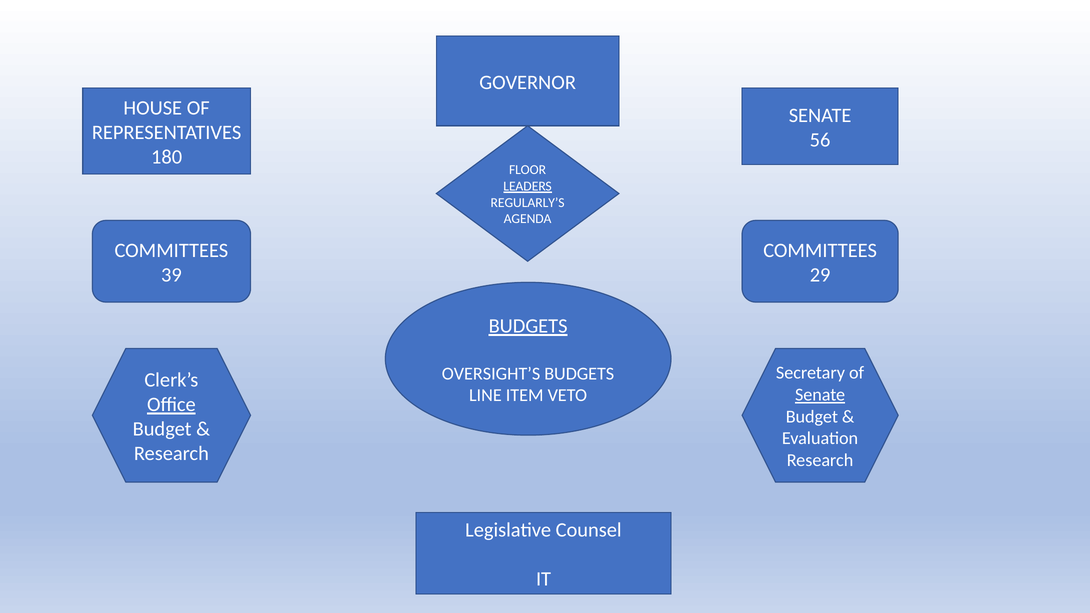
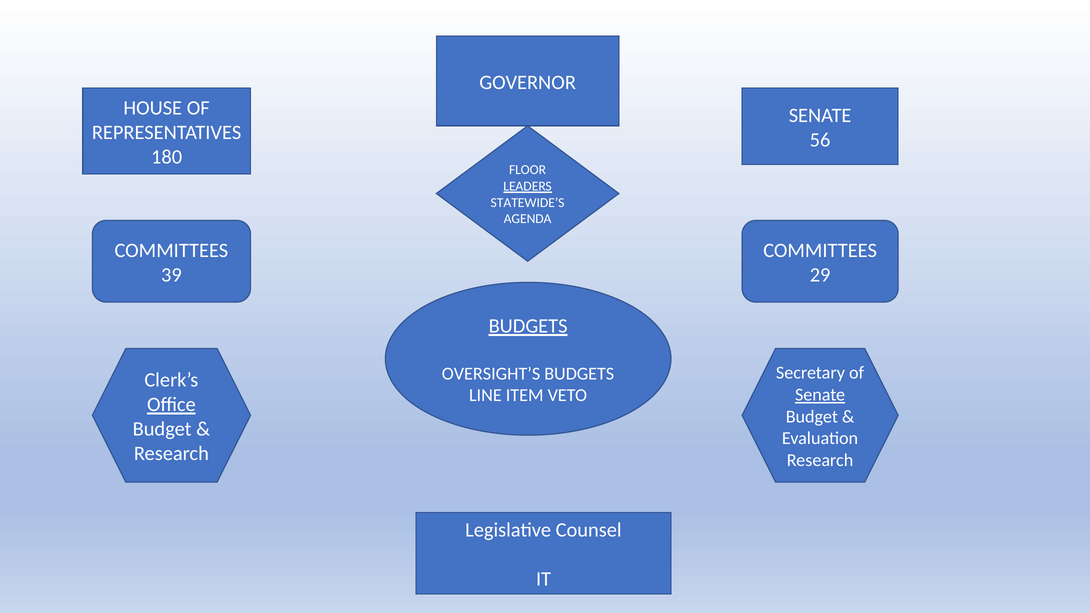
REGULARLY’S: REGULARLY’S -> STATEWIDE’S (528, 203)
